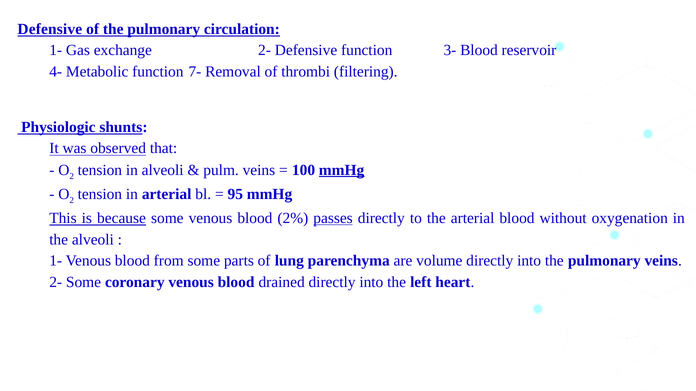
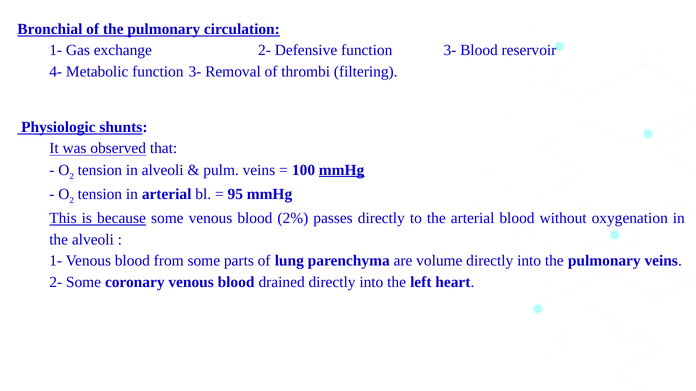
Defensive: Defensive -> Bronchial (50, 29)
Metabolic function 7-: 7- -> 3- (195, 72)
passes underline: present -> none (333, 218)
